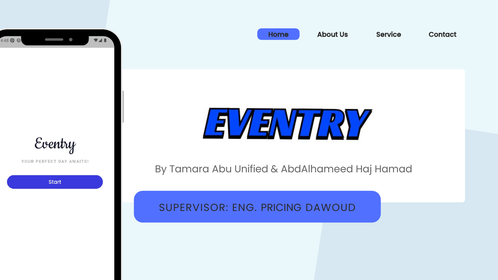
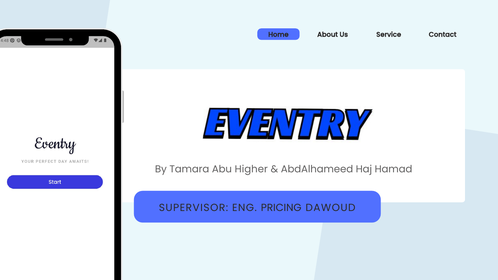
Unified: Unified -> Higher (251, 169)
